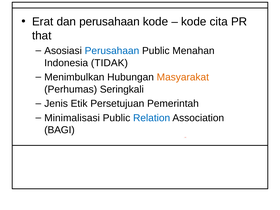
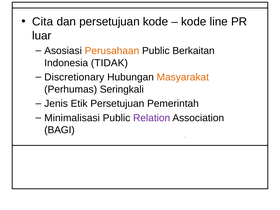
Erat: Erat -> Cita (43, 22)
dan perusahaan: perusahaan -> persetujuan (110, 22)
cita: cita -> line (219, 22)
that: that -> luar (42, 36)
Perusahaan colour: blue -> orange (112, 51)
Menahan: Menahan -> Berkaitan (193, 51)
Menimbulkan: Menimbulkan -> Discretionary (74, 77)
Relation colour: blue -> purple (152, 118)
